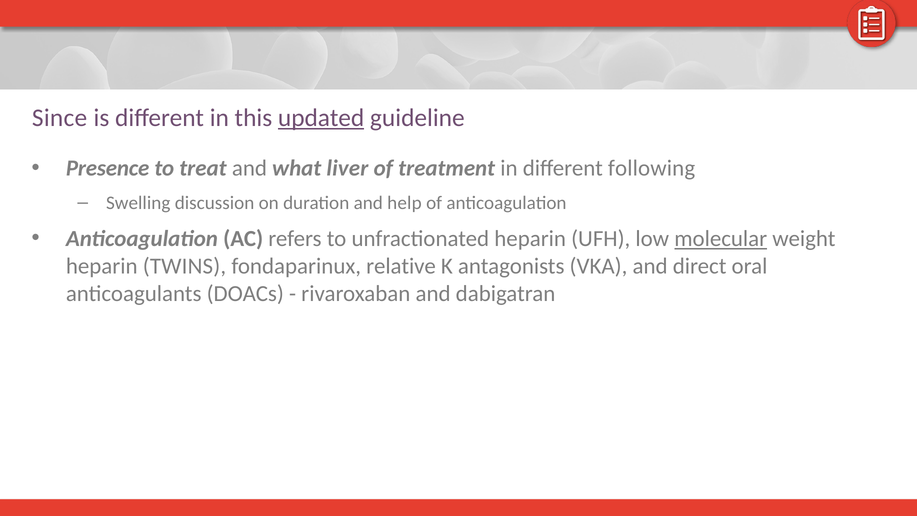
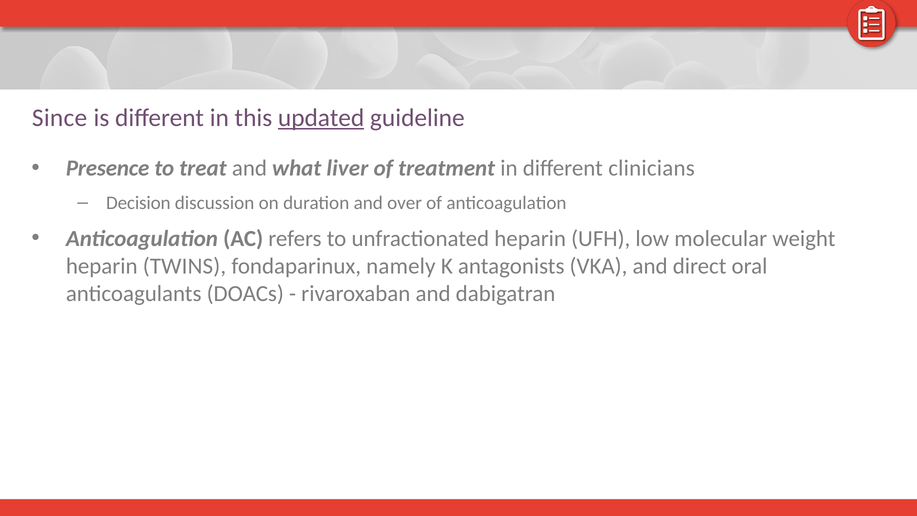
following: following -> clinicians (652, 168)
Swelling: Swelling -> Decision (138, 203)
help: help -> over (405, 203)
molecular underline: present -> none (721, 239)
relative: relative -> namely (401, 266)
